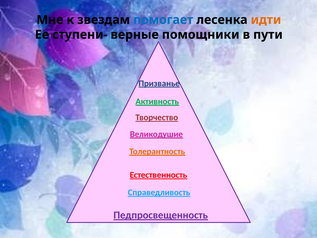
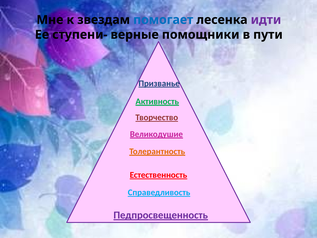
идти colour: orange -> purple (266, 20)
